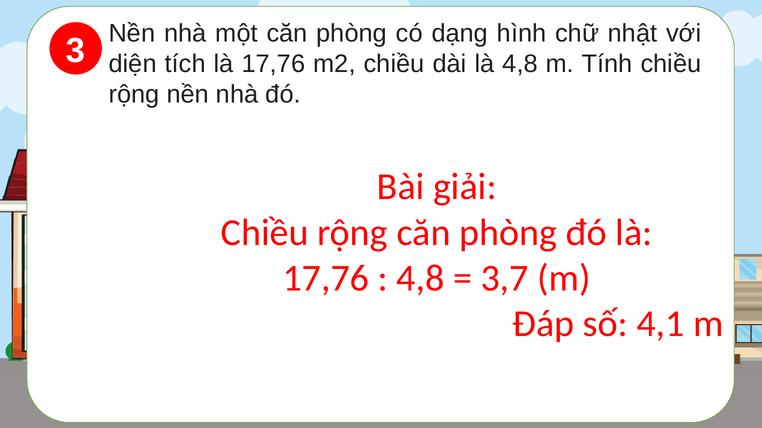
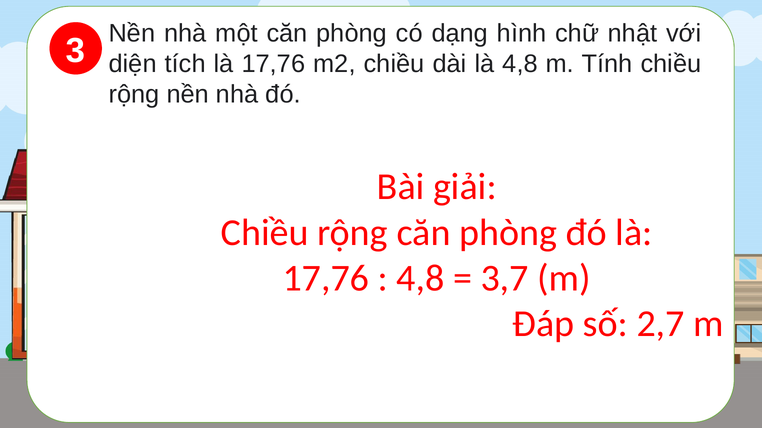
4,1: 4,1 -> 2,7 (661, 324)
